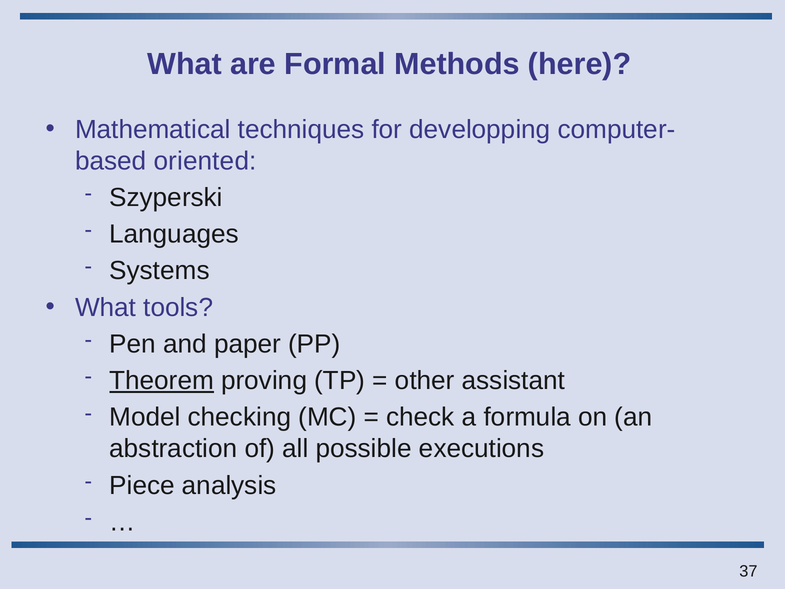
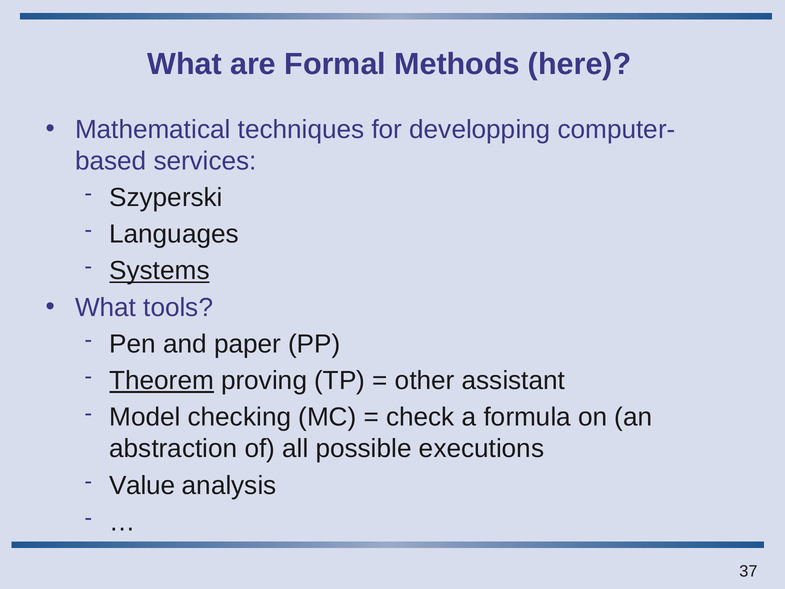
oriented: oriented -> services (205, 161)
Systems underline: none -> present (159, 271)
Piece: Piece -> Value (142, 485)
